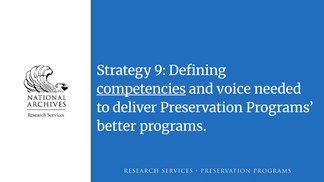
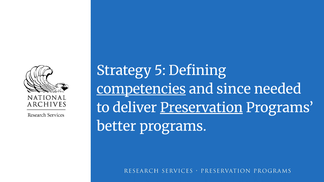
9: 9 -> 5 (160, 71)
voice: voice -> since (234, 89)
Preservation underline: none -> present (201, 108)
